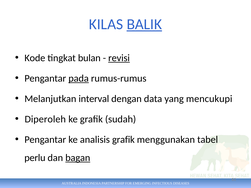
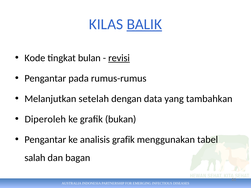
pada underline: present -> none (79, 78)
interval: interval -> setelah (94, 99)
mencukupi: mencukupi -> tambahkan (209, 99)
sudah: sudah -> bukan (121, 119)
perlu: perlu -> salah (35, 158)
bagan underline: present -> none (78, 158)
